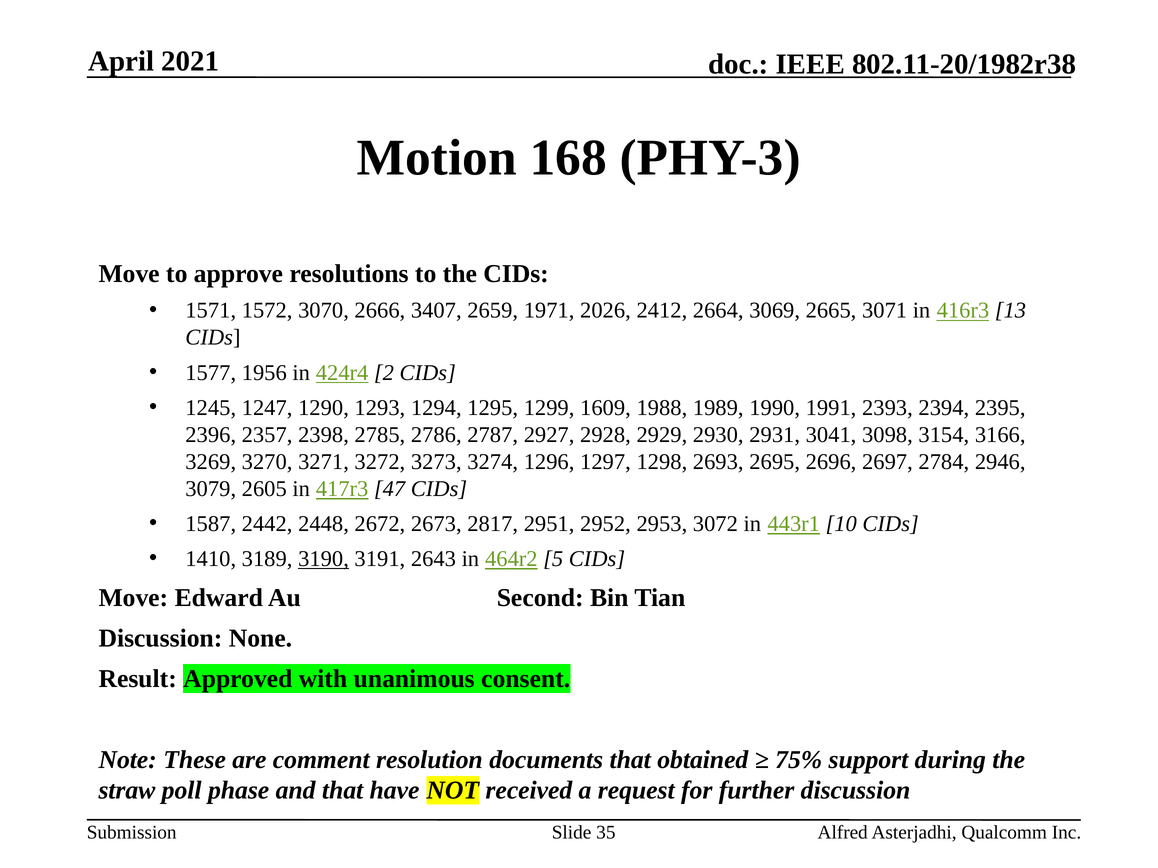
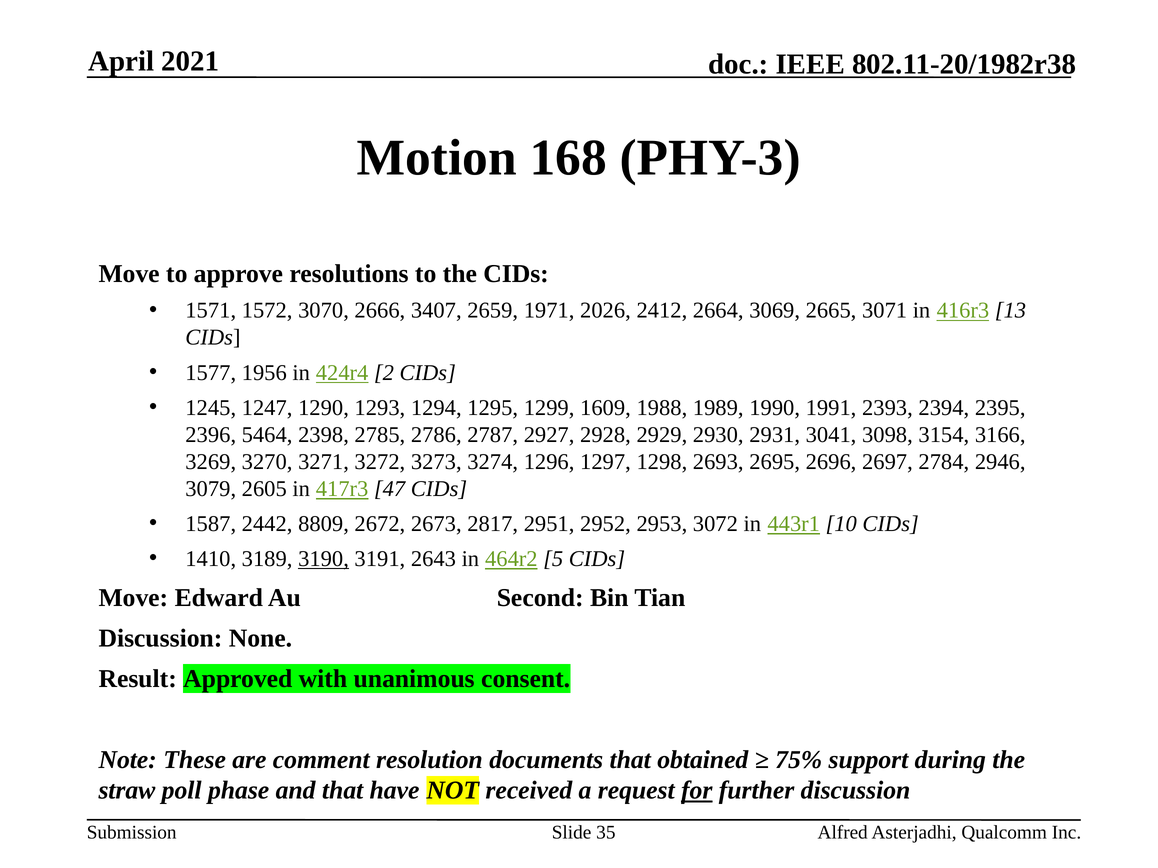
2357: 2357 -> 5464 (267, 435)
2448: 2448 -> 8809 (324, 524)
for underline: none -> present (697, 791)
